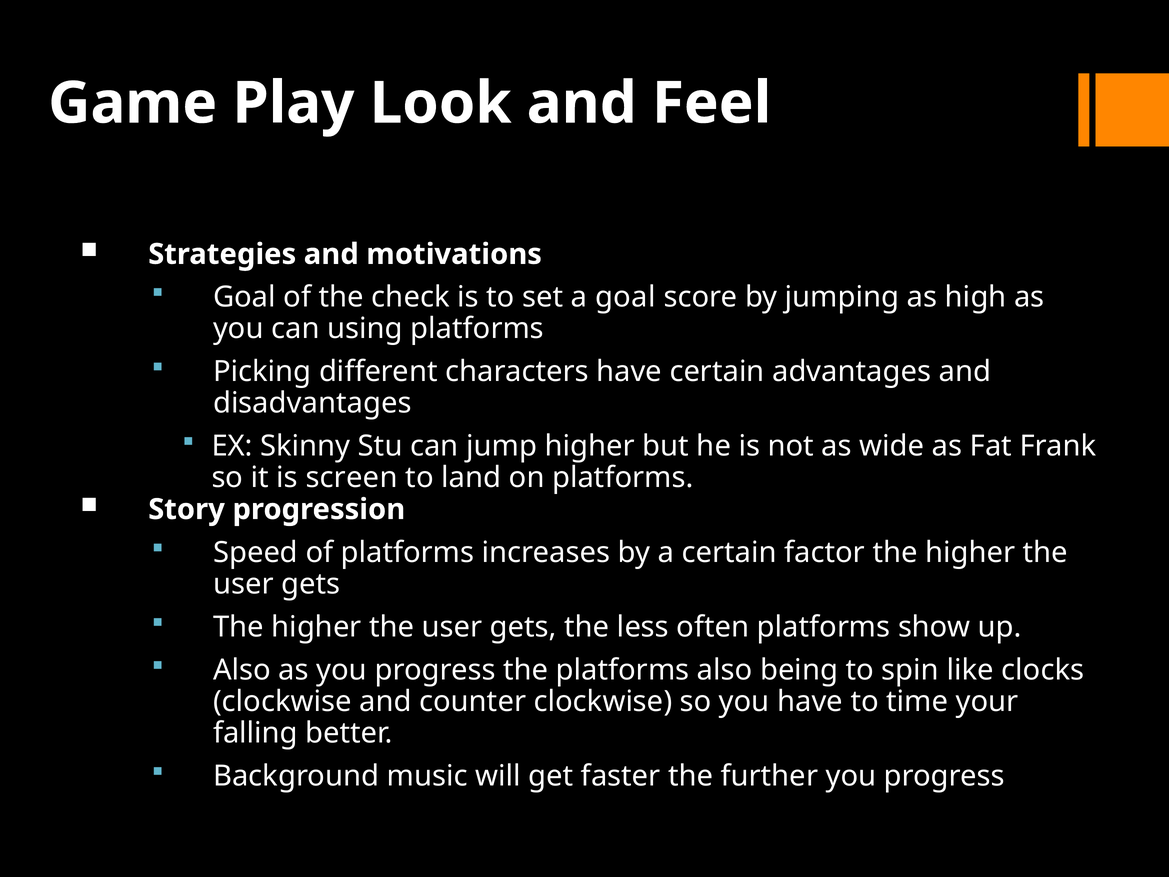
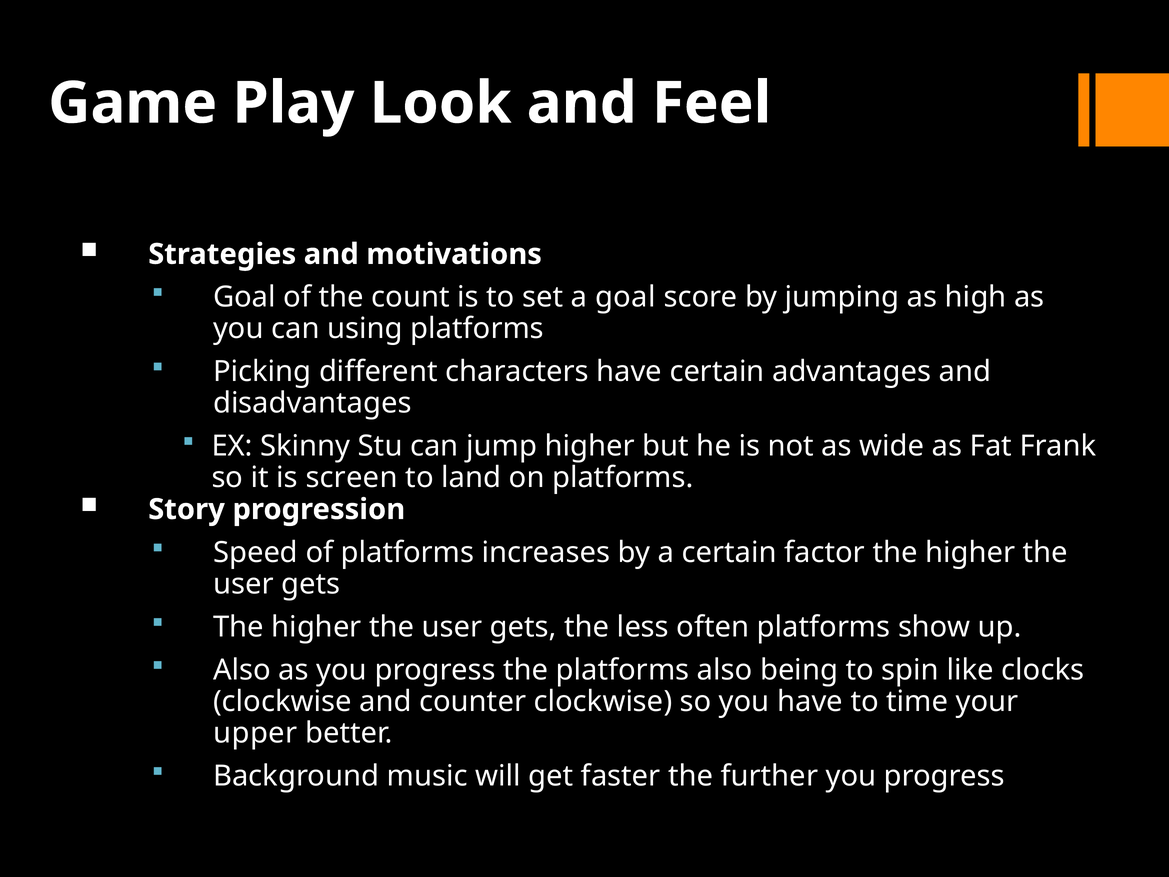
check: check -> count (411, 297)
falling: falling -> upper (255, 733)
